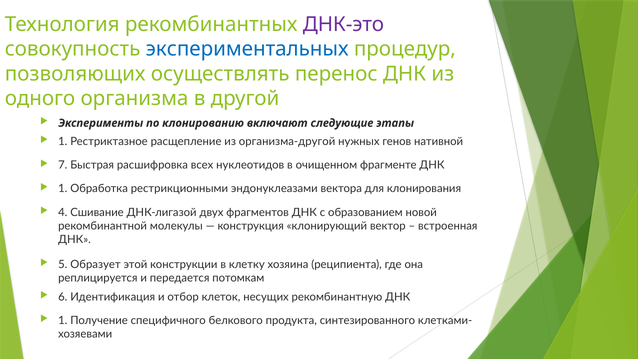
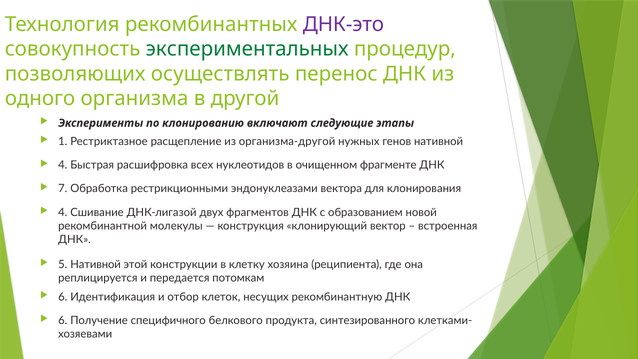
экспериментальных colour: blue -> green (247, 49)
7: 7 -> 4 (63, 165)
1: 1 -> 7 (63, 189)
5 Образует: Образует -> Нативной (96, 265)
1: 1 -> 6 (63, 320)
